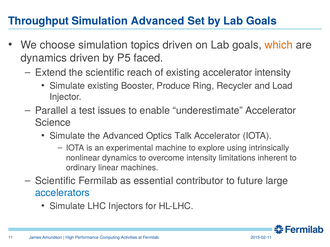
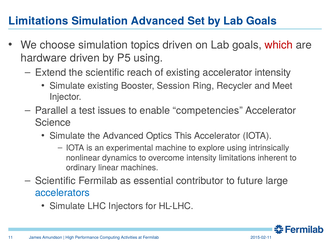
Throughput: Throughput -> Limitations (38, 21)
which colour: orange -> red (279, 45)
dynamics: dynamics -> hardware (44, 58)
P5 faced: faced -> using (148, 58)
Produce: Produce -> Session (173, 86)
Load: Load -> Meet (282, 86)
underestimate: underestimate -> competencies (208, 111)
Talk: Talk -> This (183, 136)
